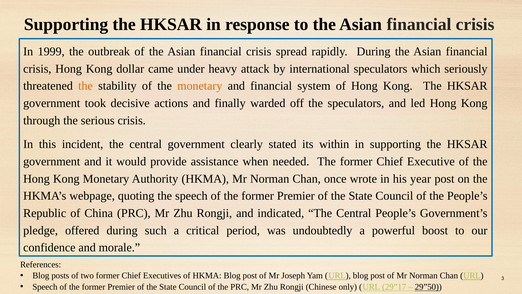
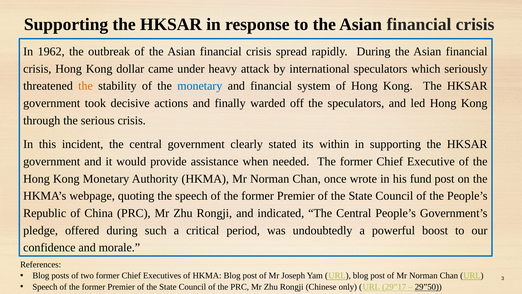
1999: 1999 -> 1962 (51, 51)
monetary colour: orange -> blue (200, 86)
year: year -> fund (421, 178)
